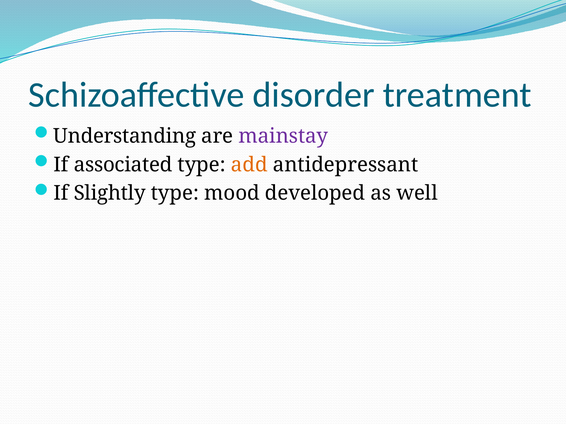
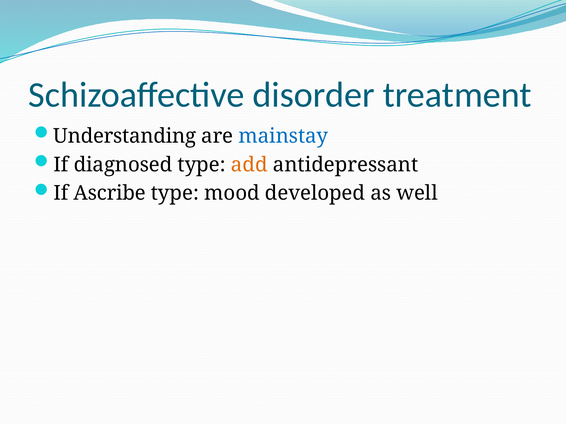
mainstay colour: purple -> blue (283, 136)
associated: associated -> diagnosed (123, 165)
Slightly: Slightly -> Ascribe (110, 193)
